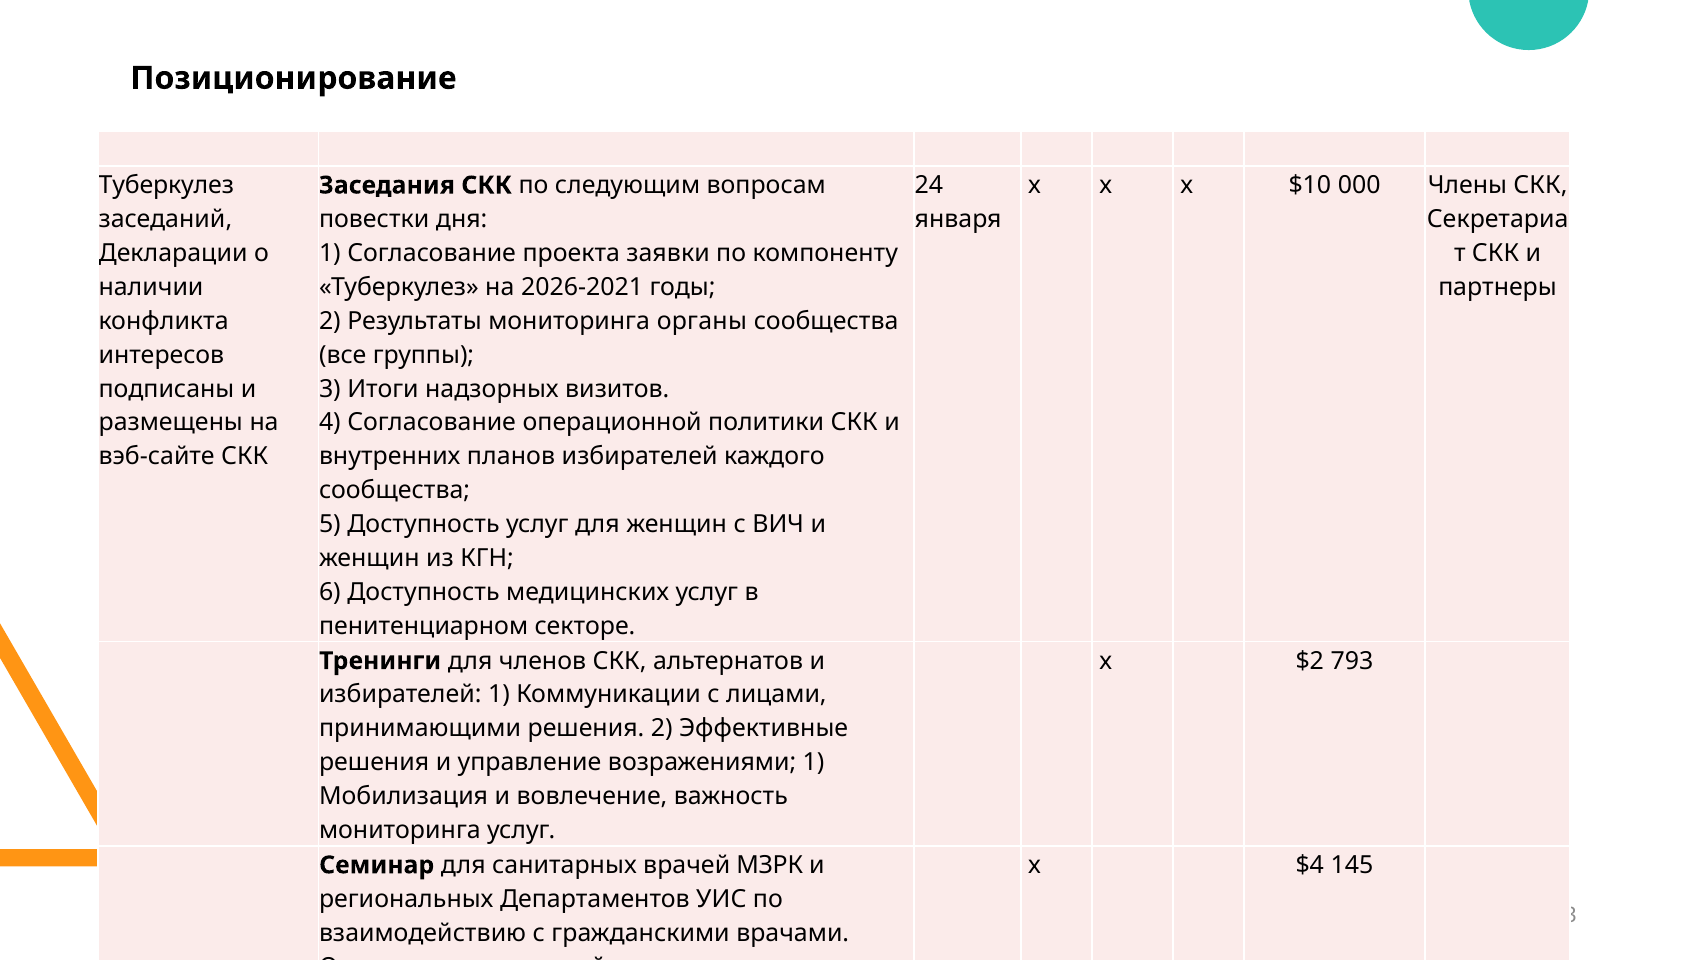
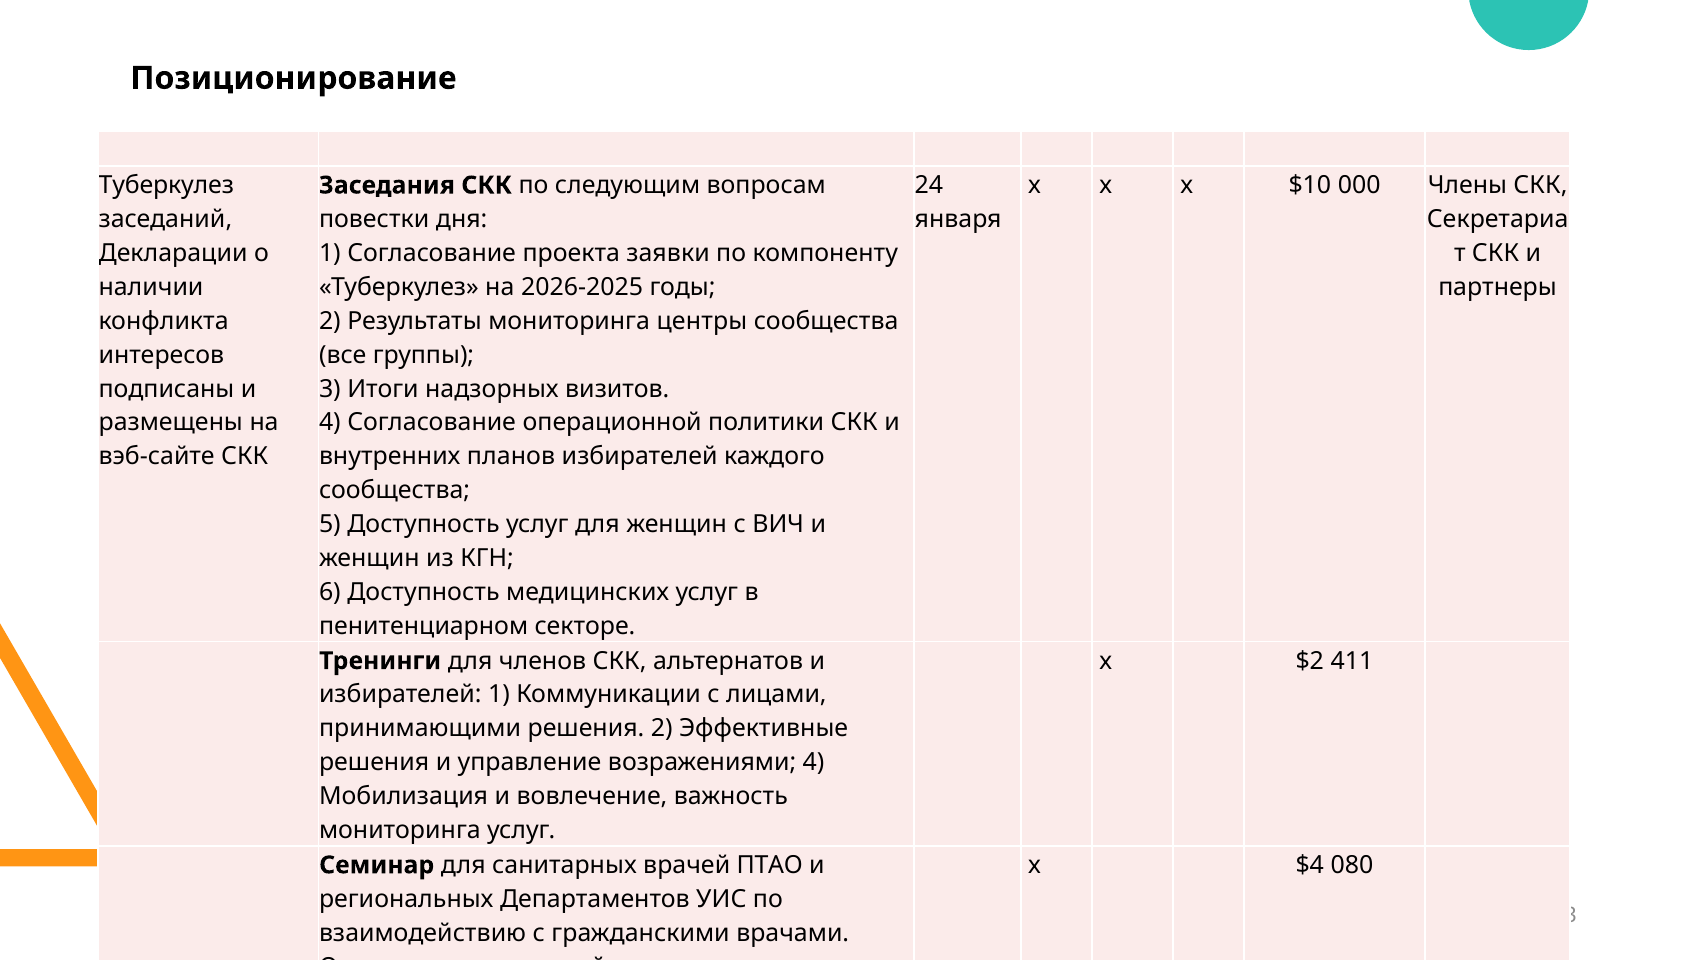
2026-2021: 2026-2021 -> 2026-2025 (582, 287)
органы: органы -> центры (702, 321)
793: 793 -> 411 (1352, 661)
возражениями 1: 1 -> 4 (814, 763)
145: 145 -> 080 (1352, 865)
МЗРК: МЗРК -> ПТАО (770, 865)
